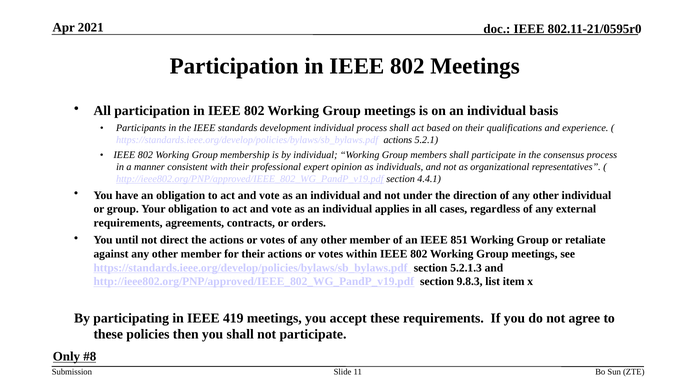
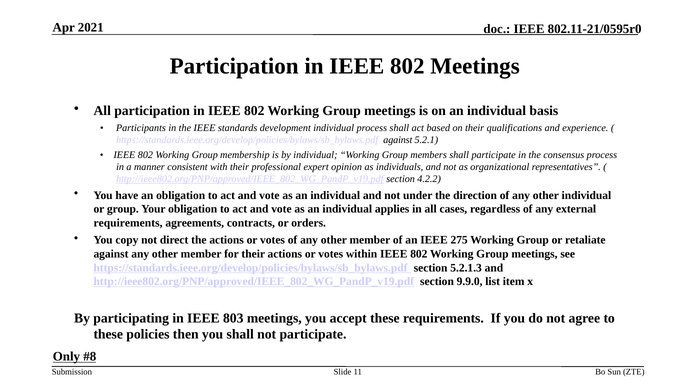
https://standards.ieee.org/develop/policies/bylaws/sb_bylaws.pdf actions: actions -> against (398, 140)
4.4.1: 4.4.1 -> 4.2.2 (429, 179)
until: until -> copy (127, 240)
851: 851 -> 275 (459, 240)
9.8.3: 9.8.3 -> 9.9.0 (470, 282)
419: 419 -> 803 (233, 318)
